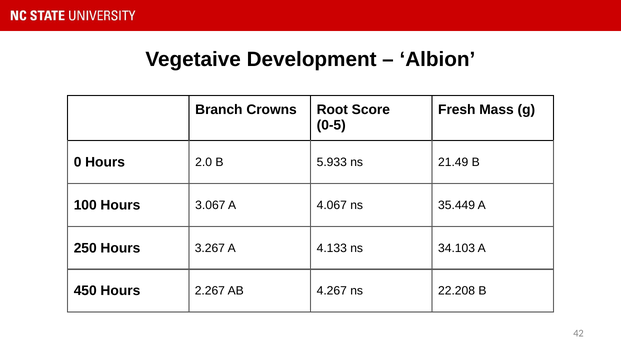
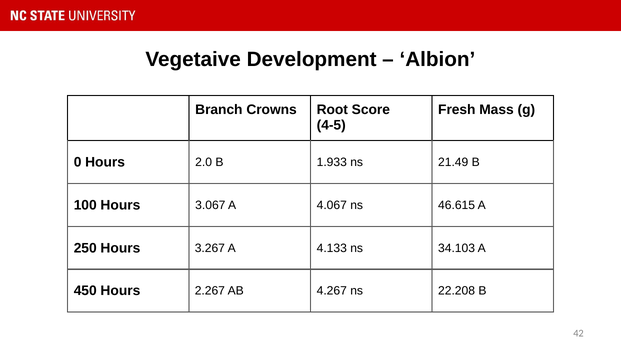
0-5: 0-5 -> 4-5 (331, 125)
5.933: 5.933 -> 1.933 (332, 162)
35.449: 35.449 -> 46.615 (457, 205)
